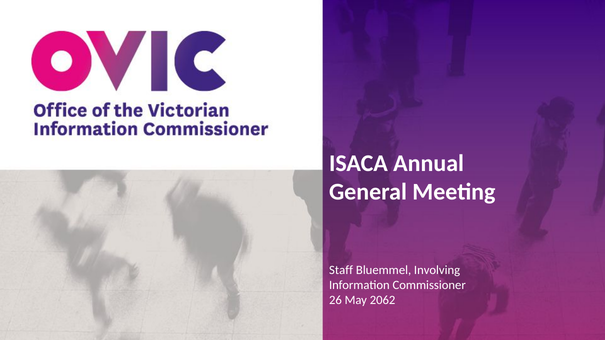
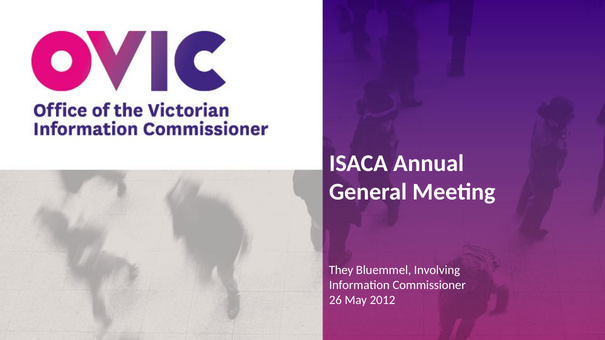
Staff: Staff -> They (341, 270)
2062: 2062 -> 2012 (383, 300)
